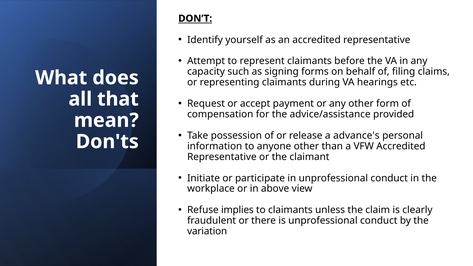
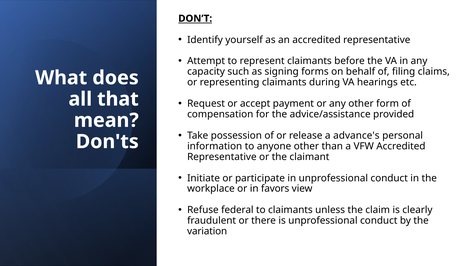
above: above -> favors (275, 189)
implies: implies -> federal (237, 210)
